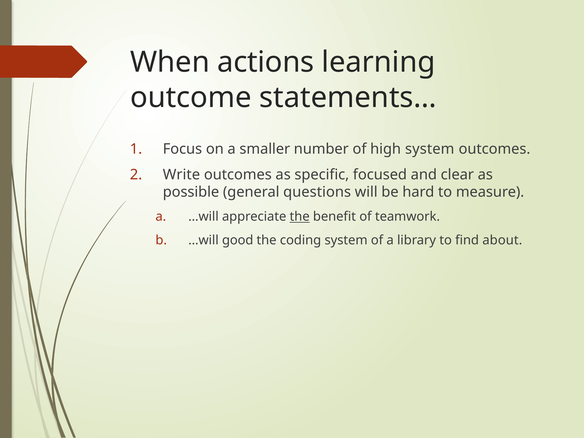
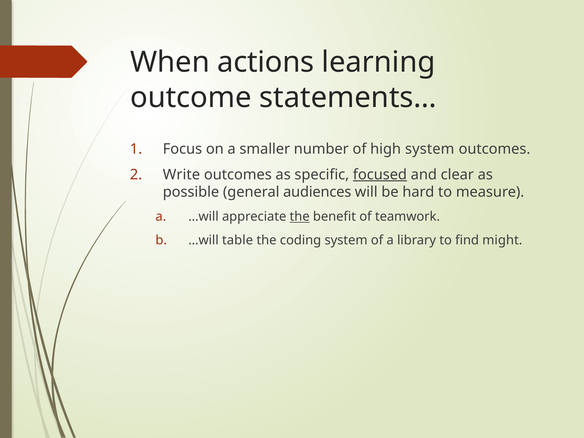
focused underline: none -> present (380, 175)
questions: questions -> audiences (317, 192)
good: good -> table (238, 240)
about: about -> might (502, 240)
